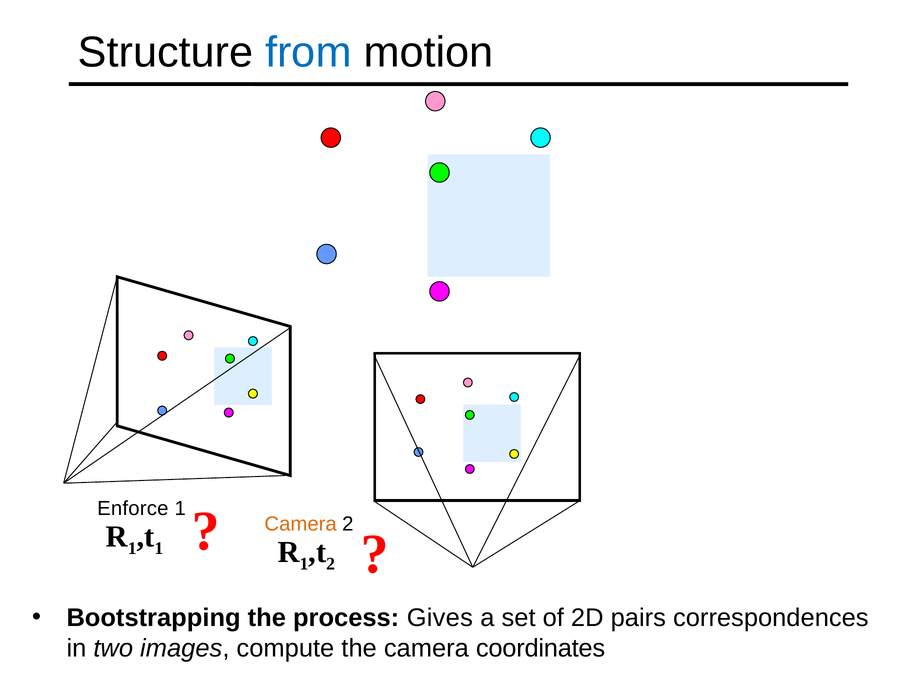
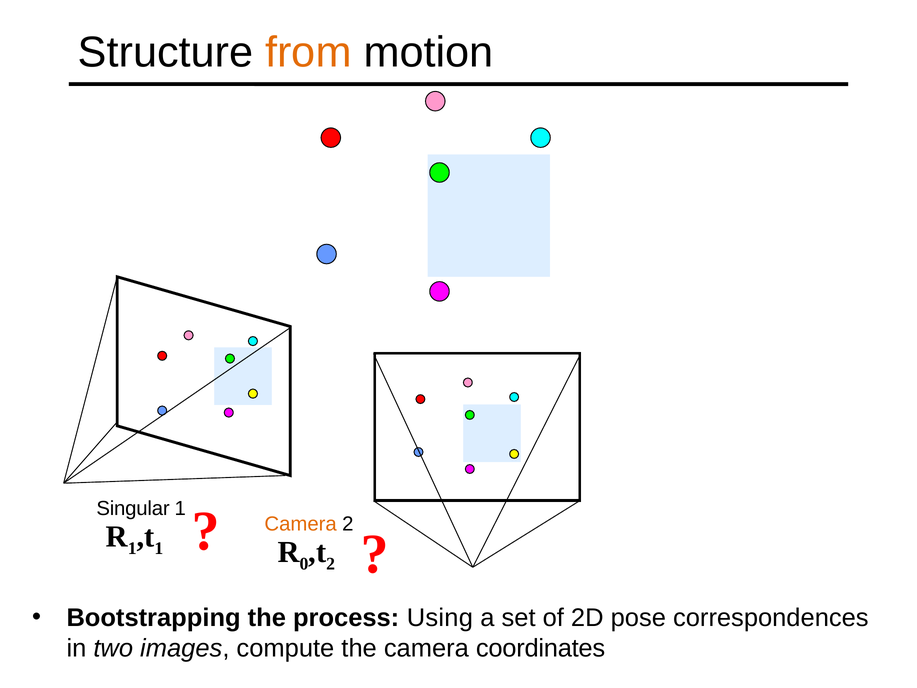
from colour: blue -> orange (308, 53)
Enforce: Enforce -> Singular (133, 509)
1: 1 -> 0 (304, 564)
Gives: Gives -> Using (440, 618)
pairs: pairs -> pose (638, 618)
